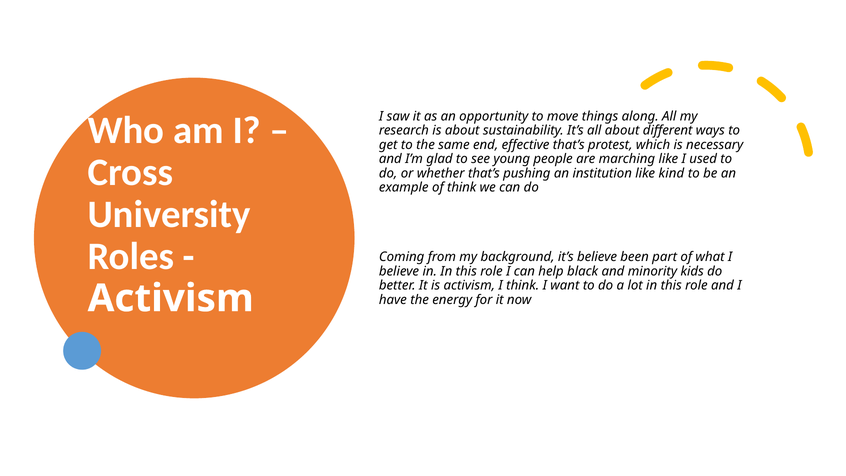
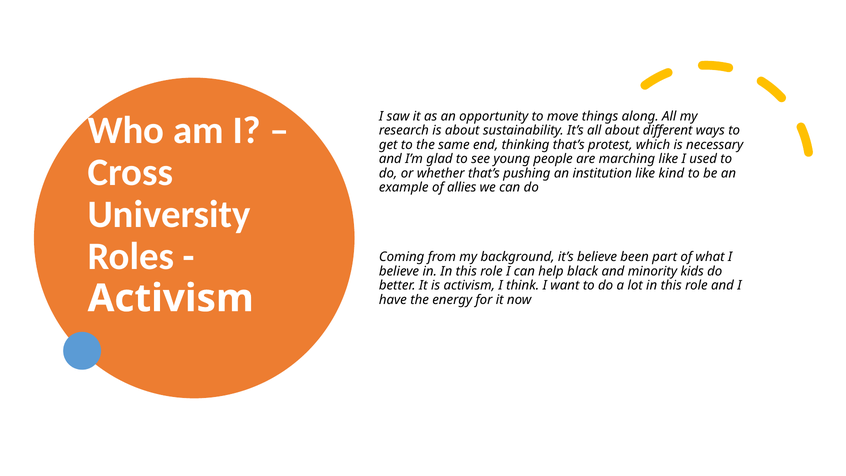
effective: effective -> thinking (526, 145)
of think: think -> allies (462, 188)
